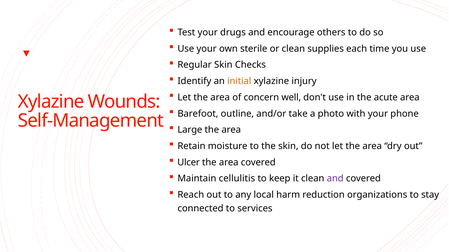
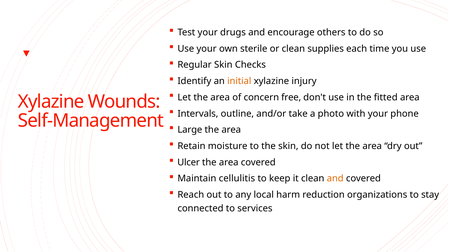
well: well -> free (291, 98)
acute: acute -> fitted (386, 98)
Barefoot: Barefoot -> Intervals (198, 114)
and colour: purple -> orange (335, 179)
